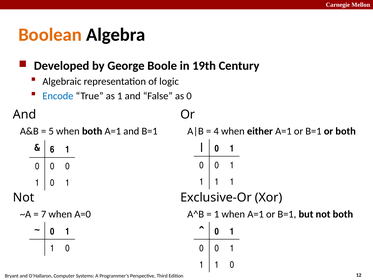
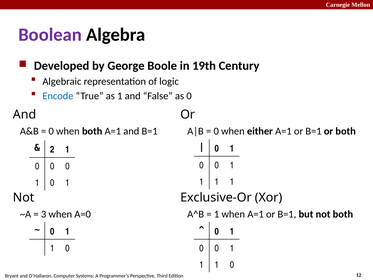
Boolean colour: orange -> purple (50, 35)
5: 5 -> 0 (51, 131)
4: 4 -> 0 (216, 131)
6: 6 -> 2 (52, 149)
7: 7 -> 3 (44, 214)
